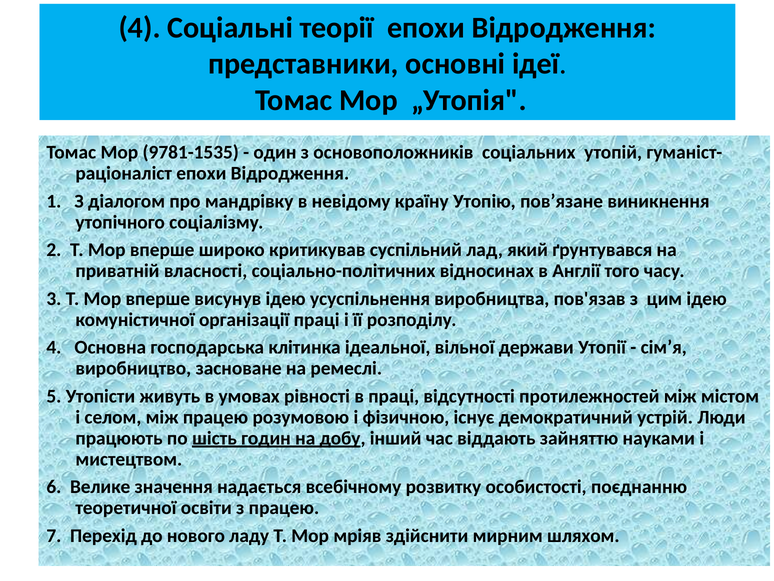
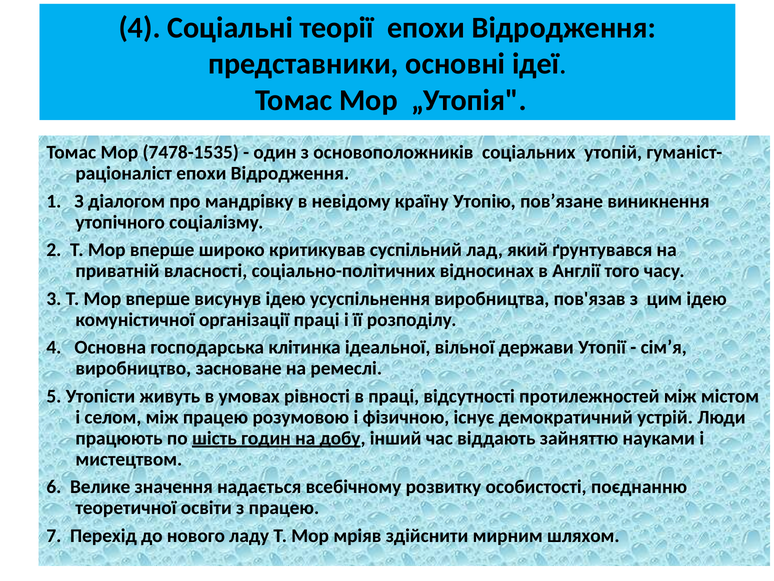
9781-1535: 9781-1535 -> 7478-1535 (191, 152)
